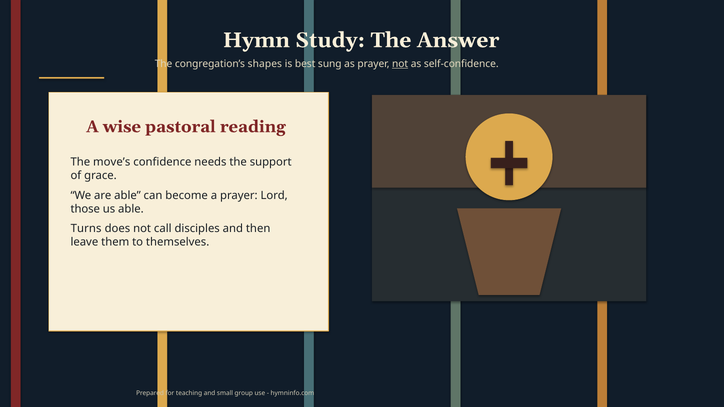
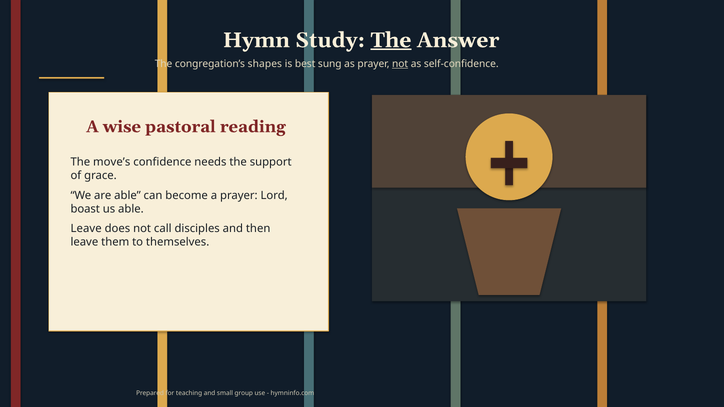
The underline: none -> present (391, 40)
those: those -> boast (85, 209)
Turns: Turns -> Leave (86, 229)
